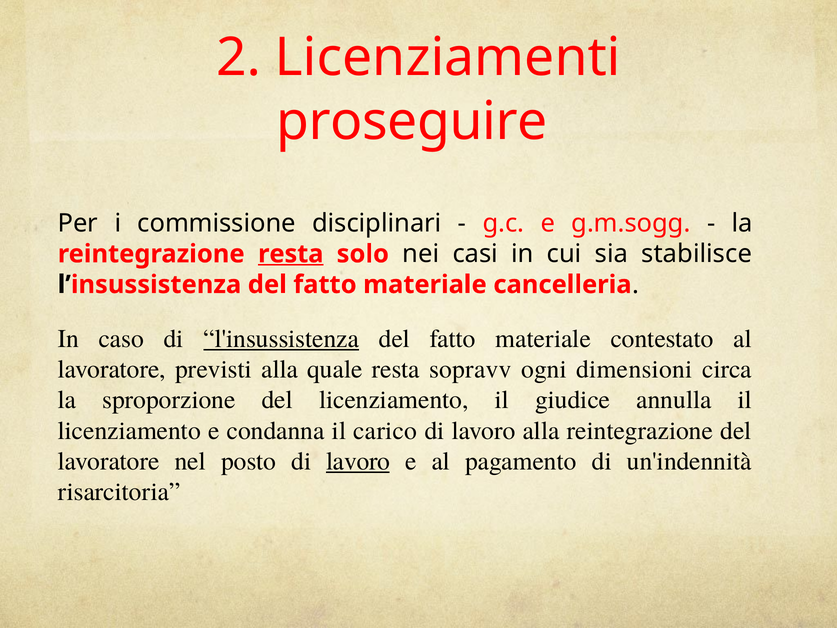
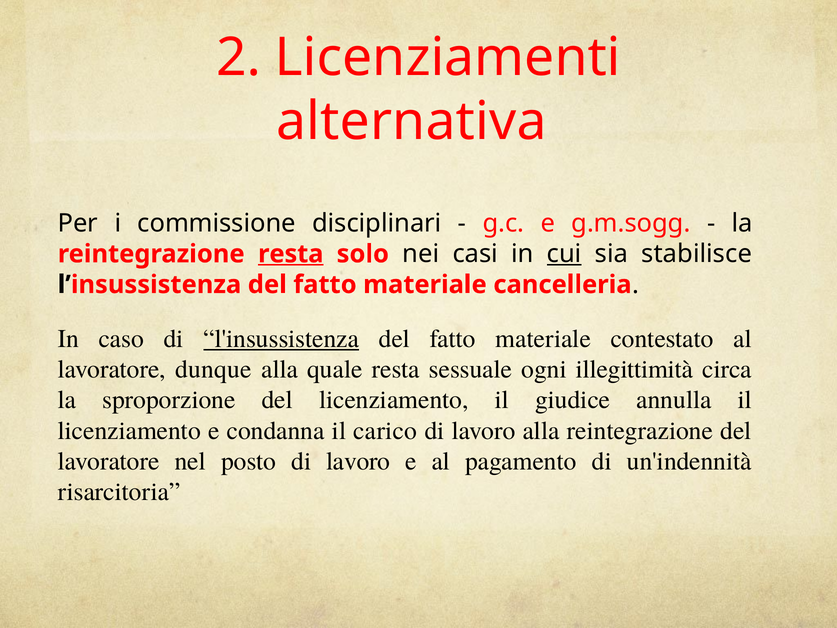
proseguire: proseguire -> alternativa (411, 122)
cui underline: none -> present (564, 254)
previsti: previsti -> dunque (214, 369)
sopravv: sopravv -> sessuale (470, 369)
dimensioni: dimensioni -> illegittimità (635, 369)
lavoro underline: present -> none (358, 461)
